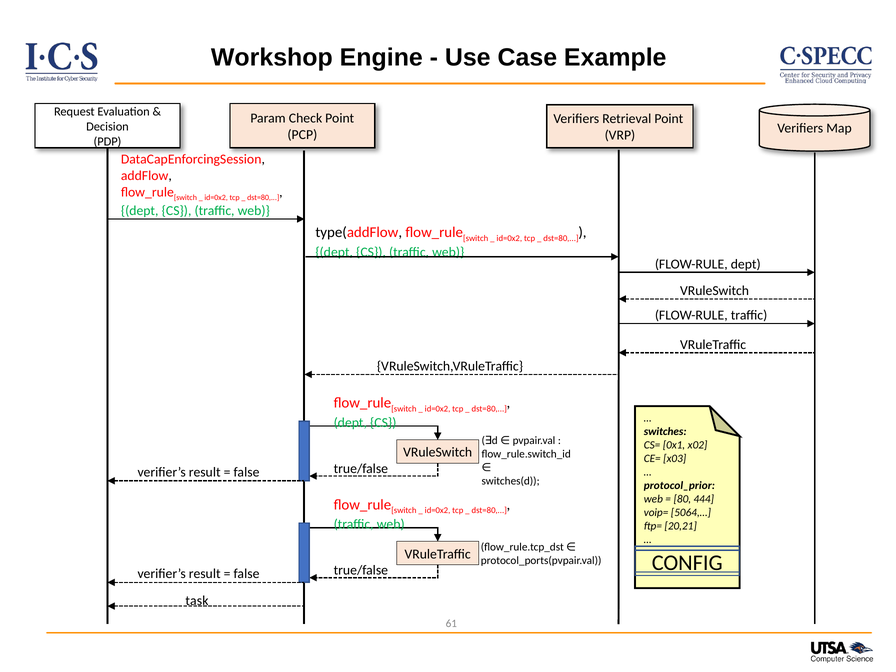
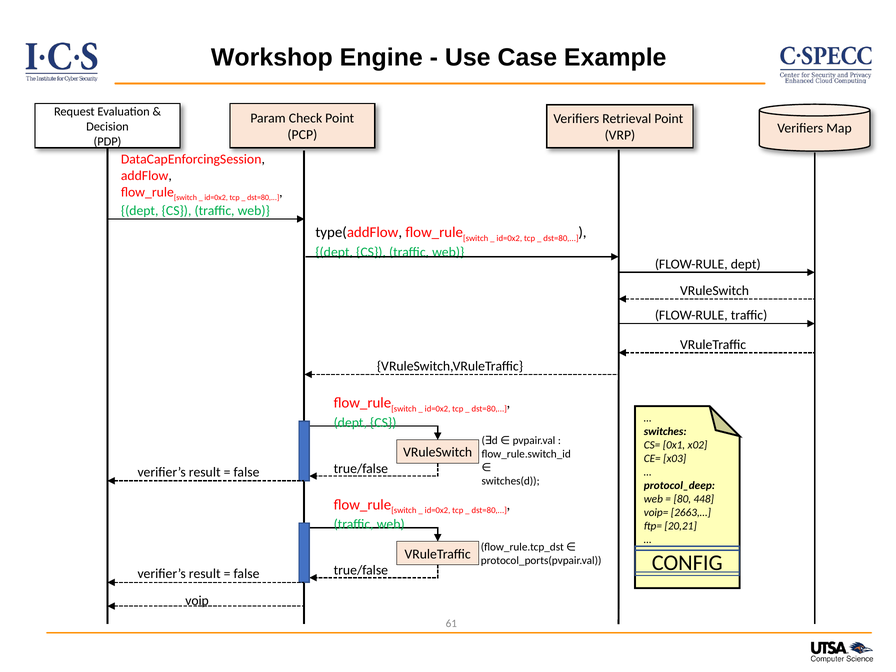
protocol_prior: protocol_prior -> protocol_deep (679, 485)
444: 444 -> 448 (704, 499)
5064,…: 5064,… -> 2663,… (691, 512)
task: task -> voip (197, 600)
